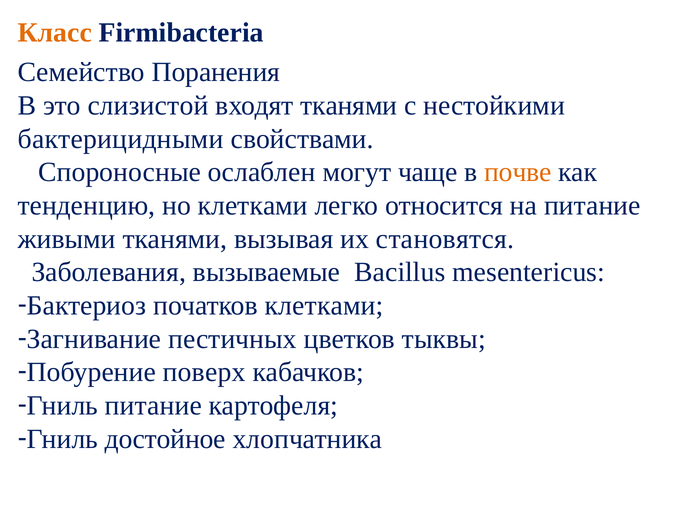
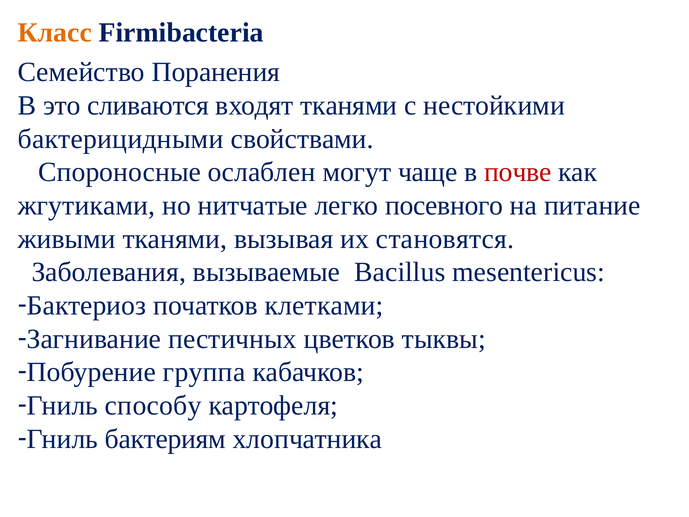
слизистой: слизистой -> сливаются (148, 106)
почве colour: orange -> red (518, 172)
тенденцию: тенденцию -> жгутиками (86, 205)
но клетками: клетками -> нитчатые (253, 205)
относится: относится -> посевного (444, 205)
поверх: поверх -> группа (204, 372)
Гниль питание: питание -> способу (153, 405)
достойное: достойное -> бактериям (165, 439)
